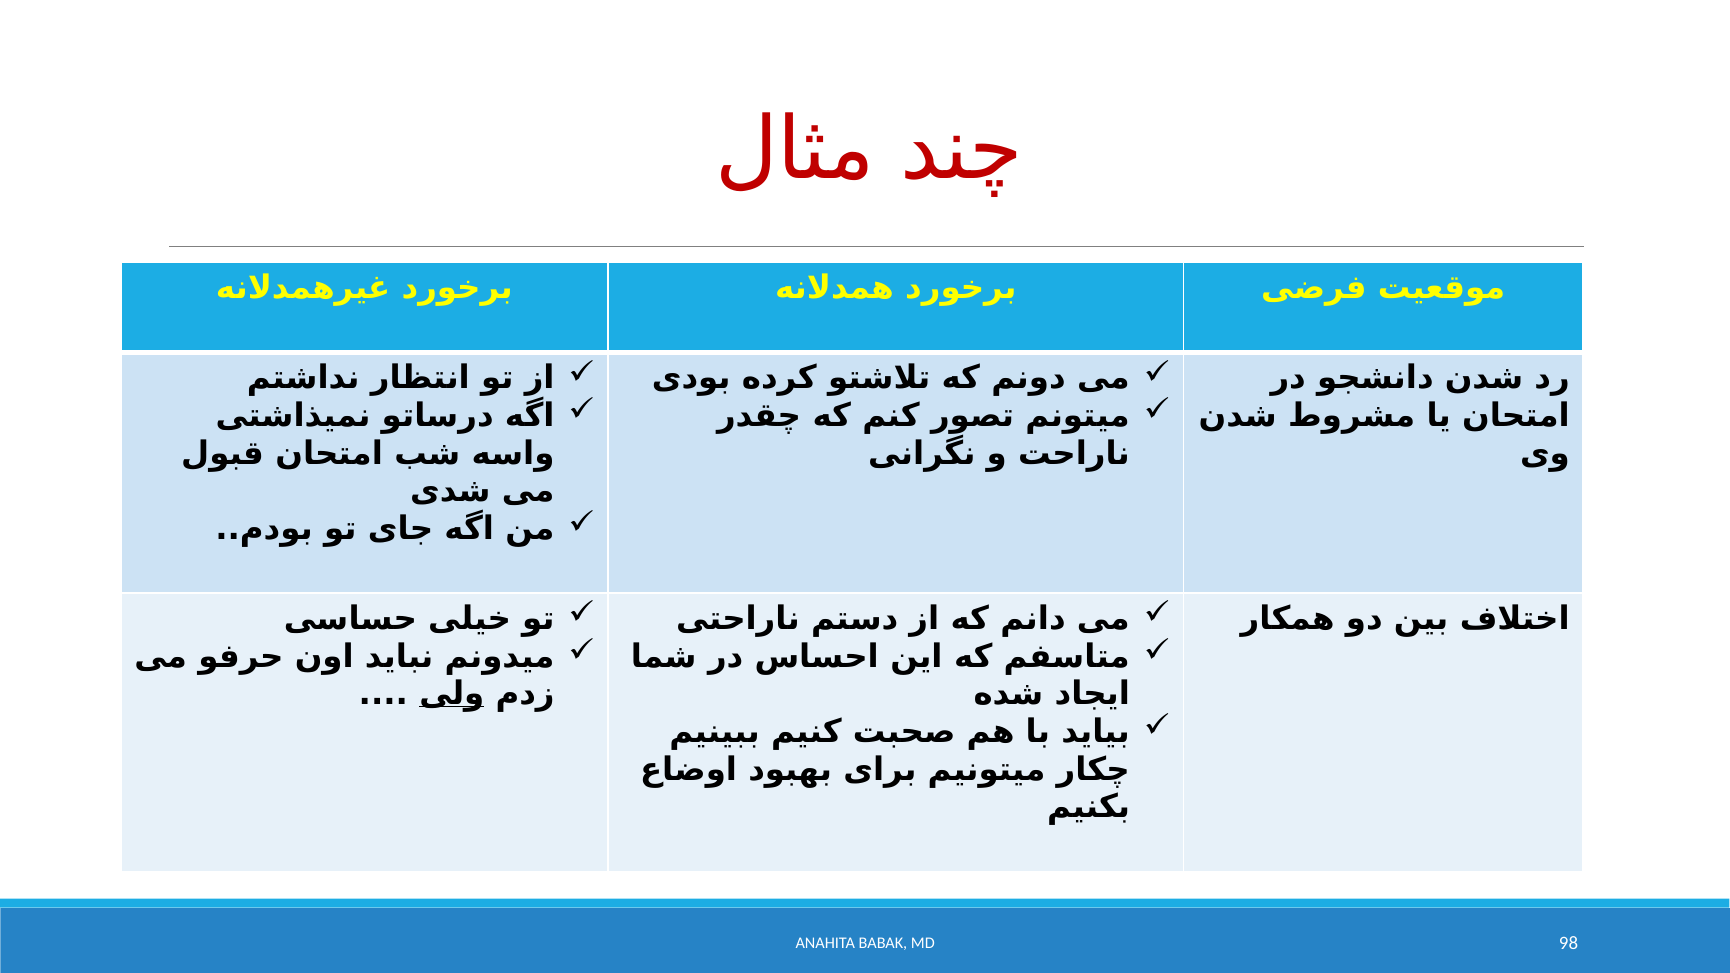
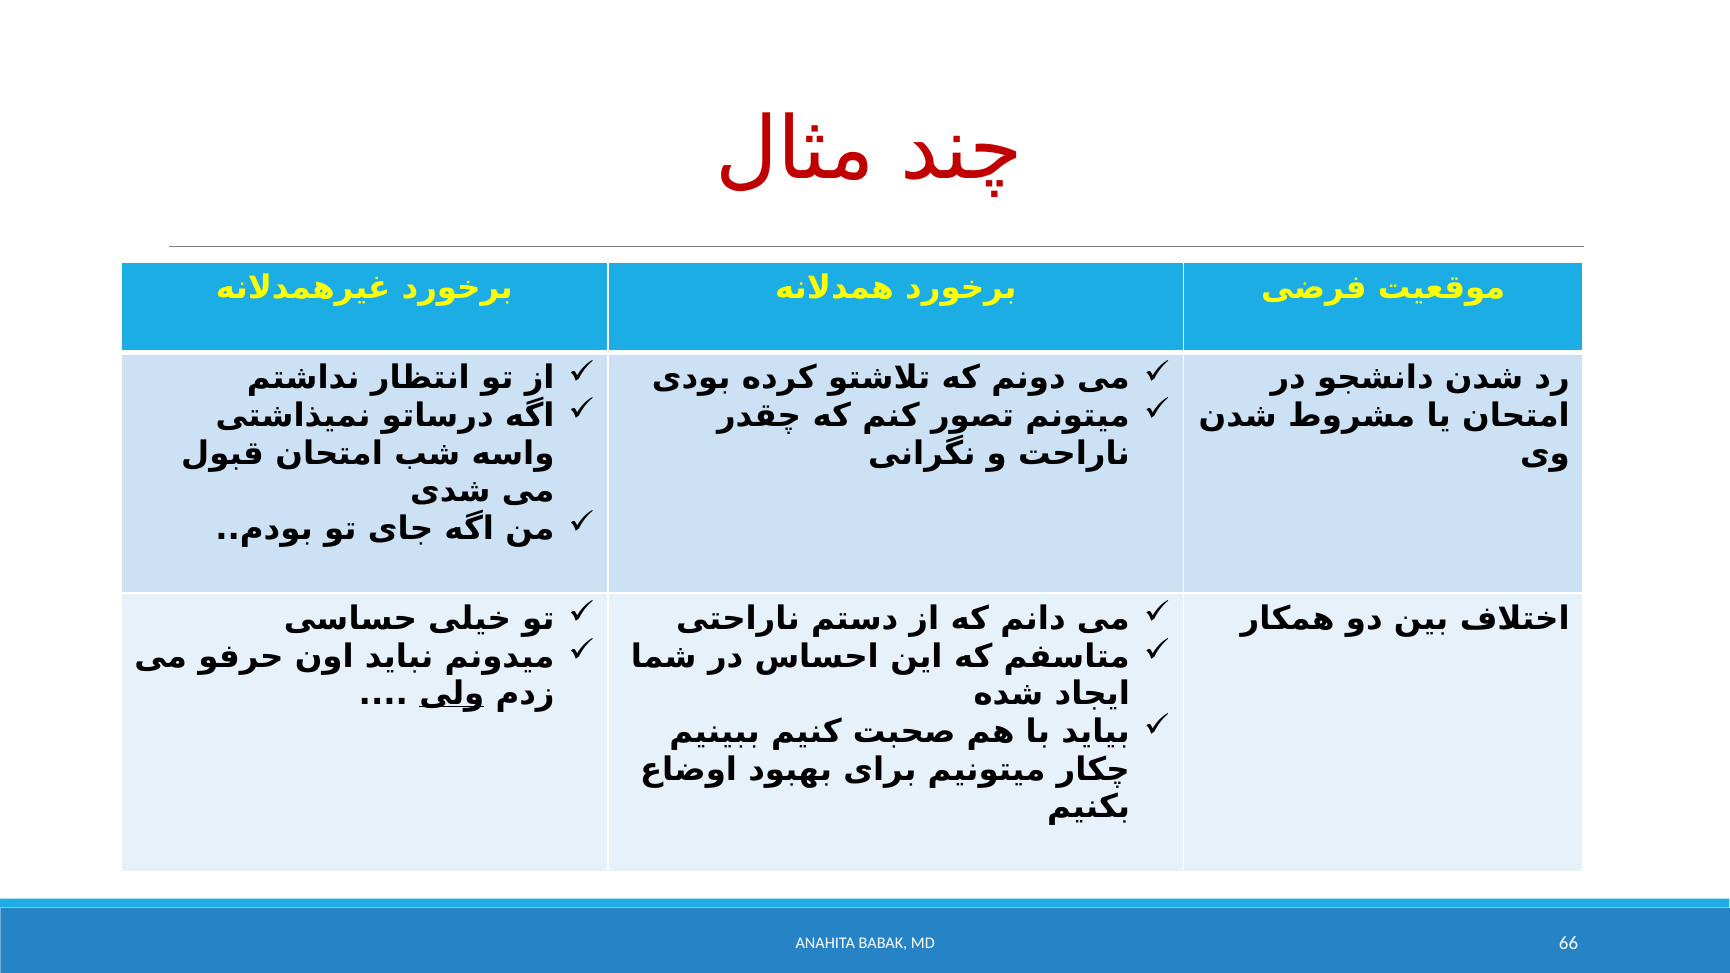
98: 98 -> 66 (1569, 944)
